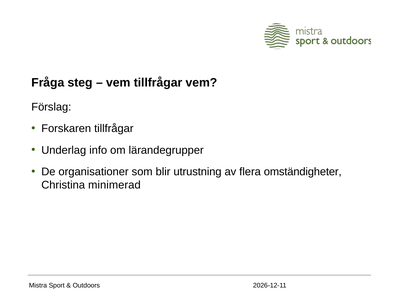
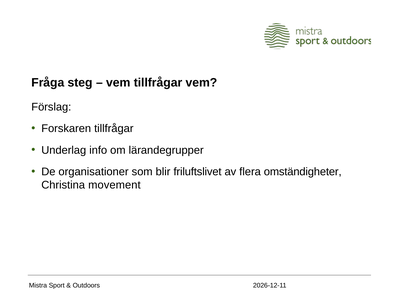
utrustning: utrustning -> friluftslivet (198, 171)
minimerad: minimerad -> movement (114, 185)
